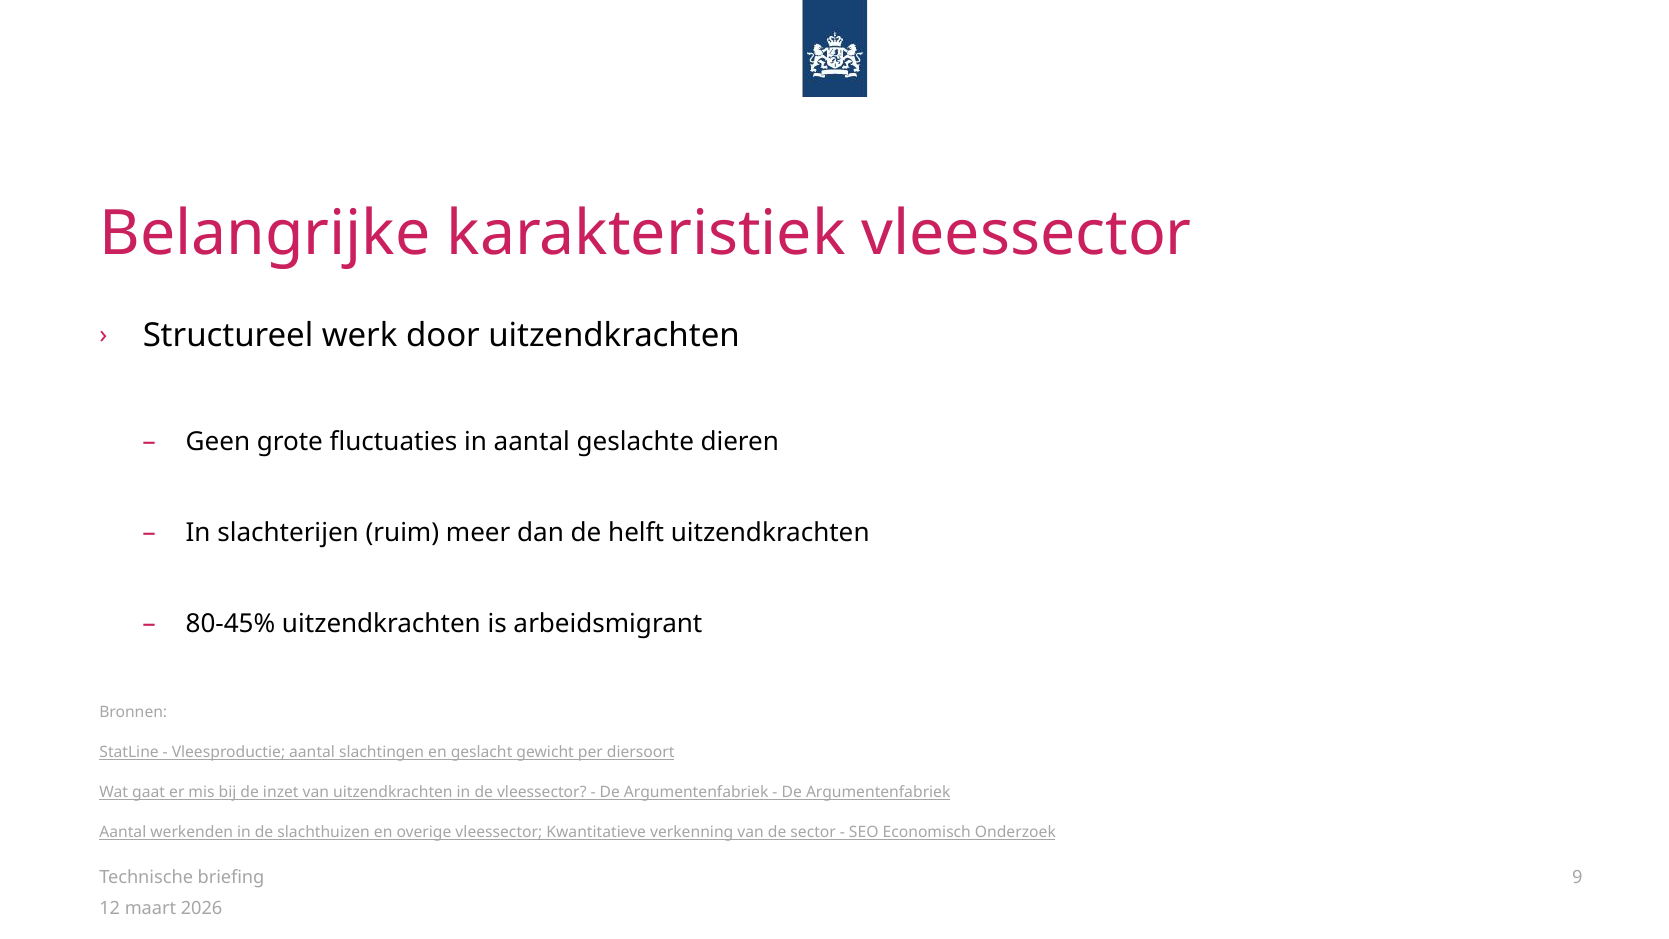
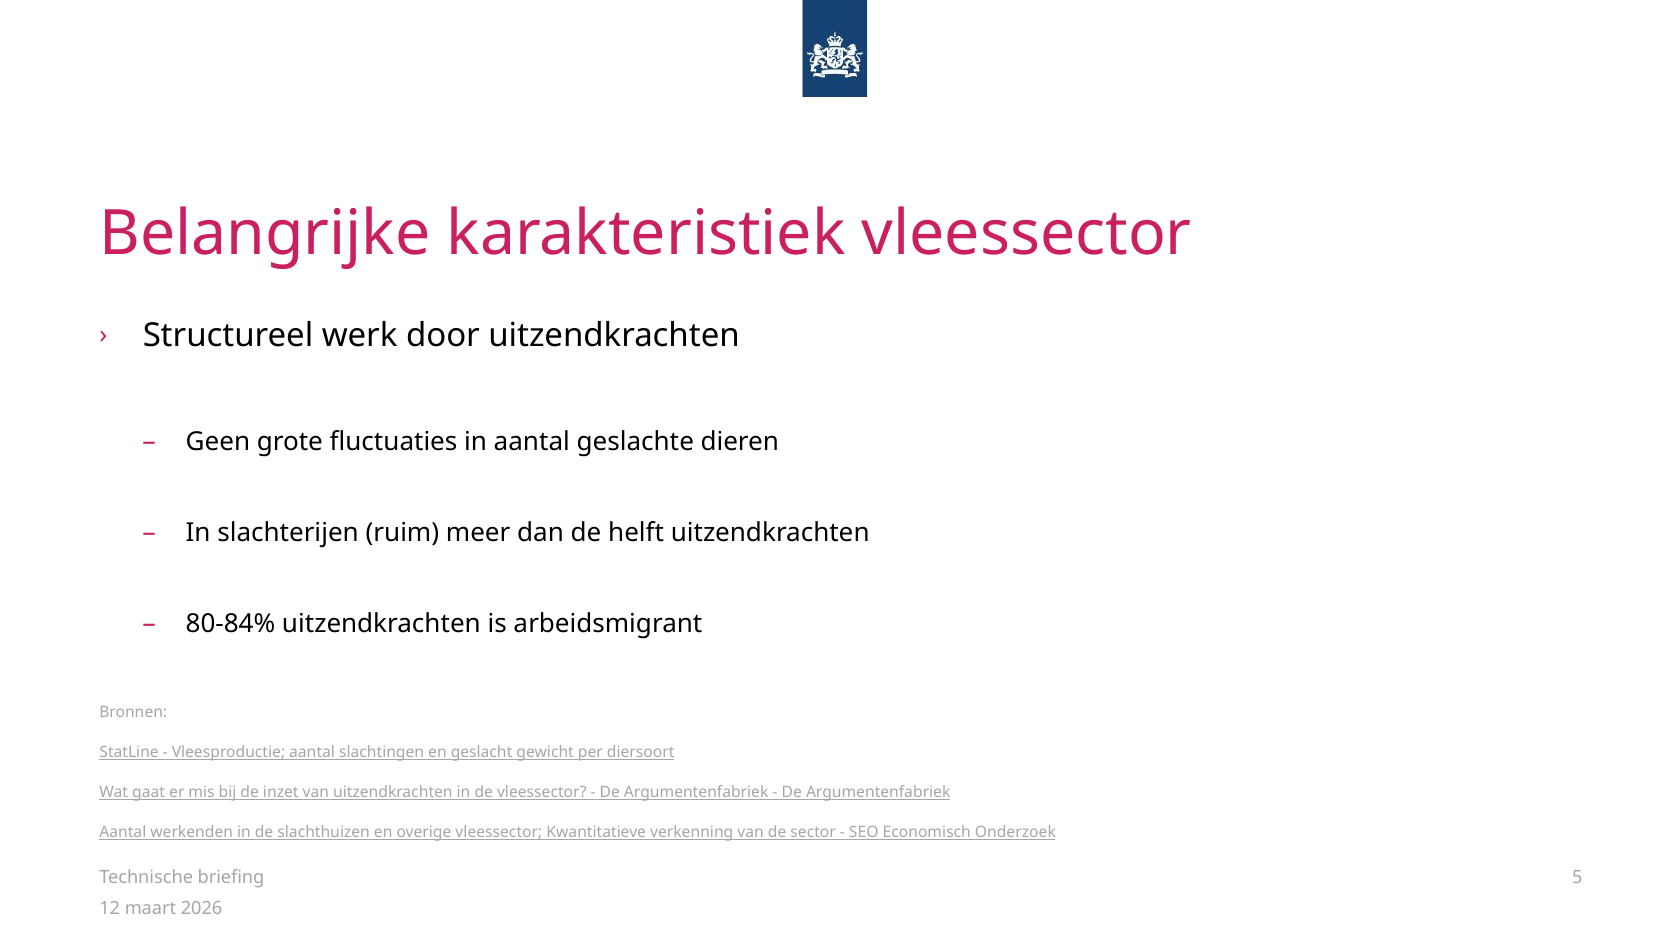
80-45%: 80-45% -> 80-84% (230, 624)
9: 9 -> 5 (1577, 877)
